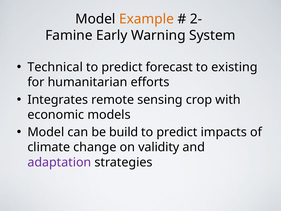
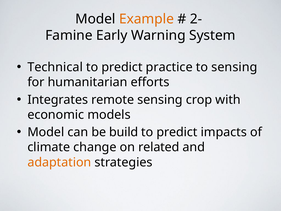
forecast: forecast -> practice (169, 67)
to existing: existing -> sensing (234, 67)
validity: validity -> related (159, 147)
adaptation colour: purple -> orange (59, 162)
